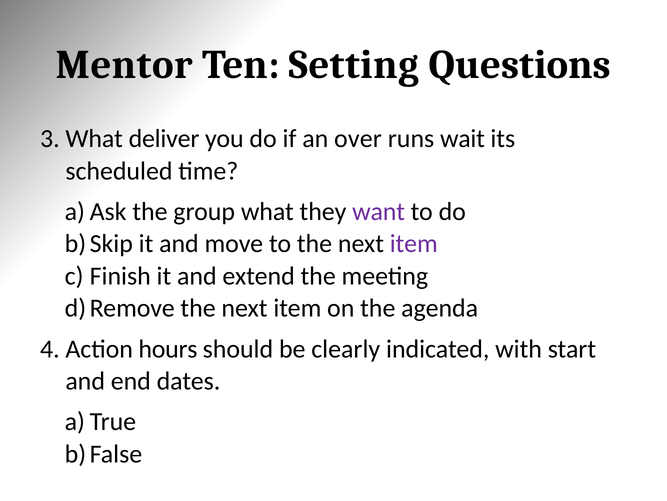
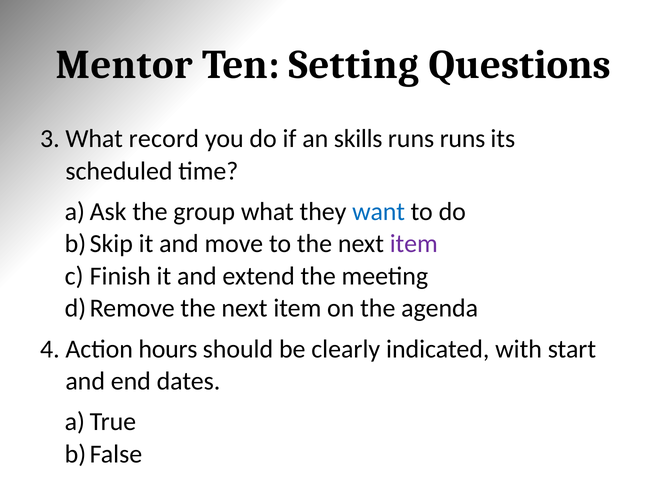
deliver: deliver -> record (164, 139)
over: over -> skills (358, 139)
runs wait: wait -> runs (462, 139)
want colour: purple -> blue (379, 211)
